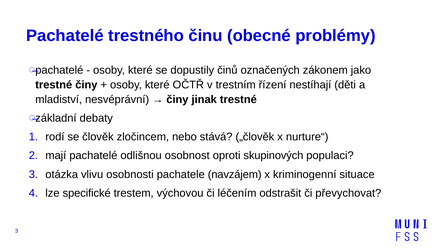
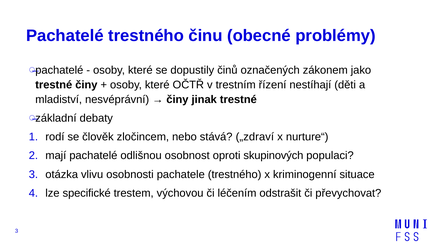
„člověk: „člověk -> „zdraví (255, 137)
pachatele navzájem: navzájem -> trestného (235, 175)
